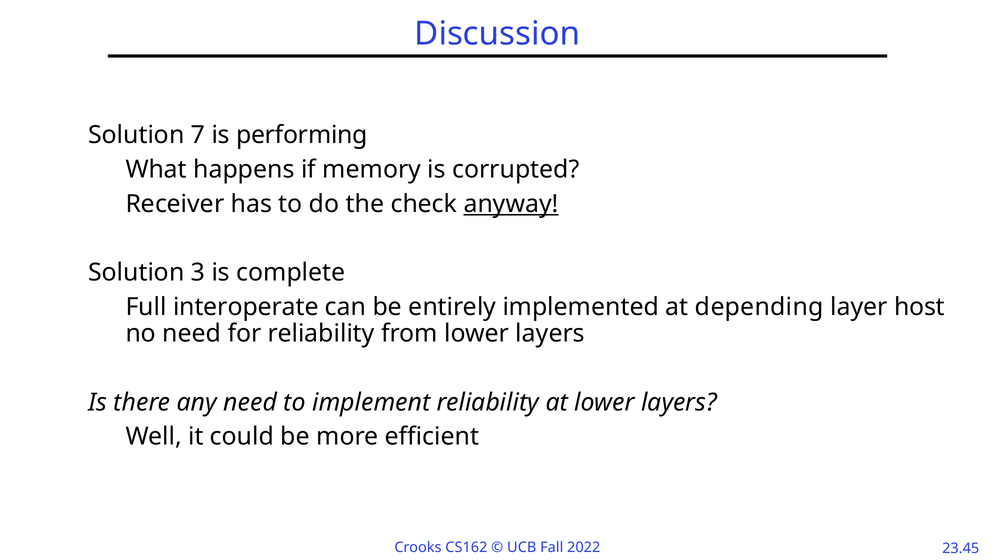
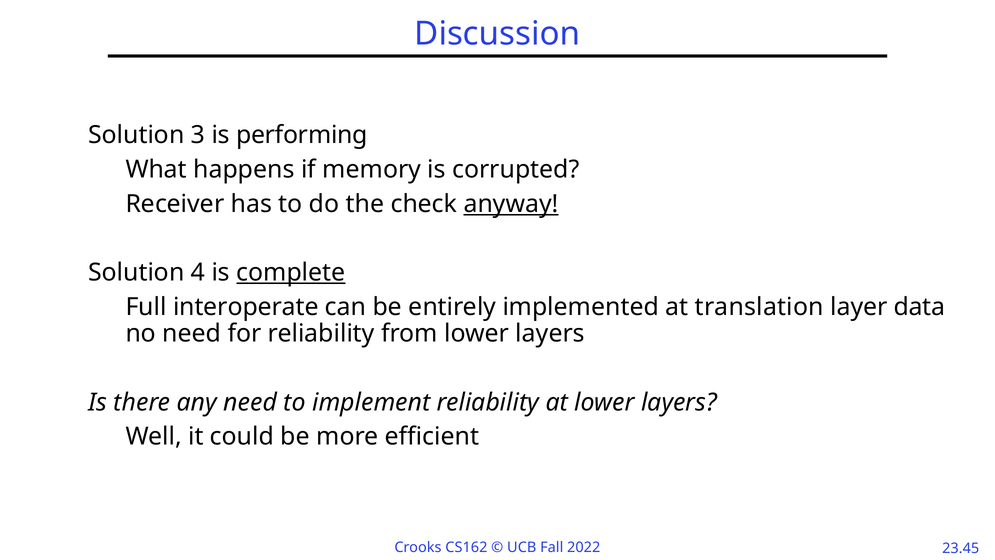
7: 7 -> 3 (198, 135)
3: 3 -> 4 (198, 272)
complete underline: none -> present (291, 272)
depending: depending -> translation (759, 307)
host: host -> data (919, 307)
